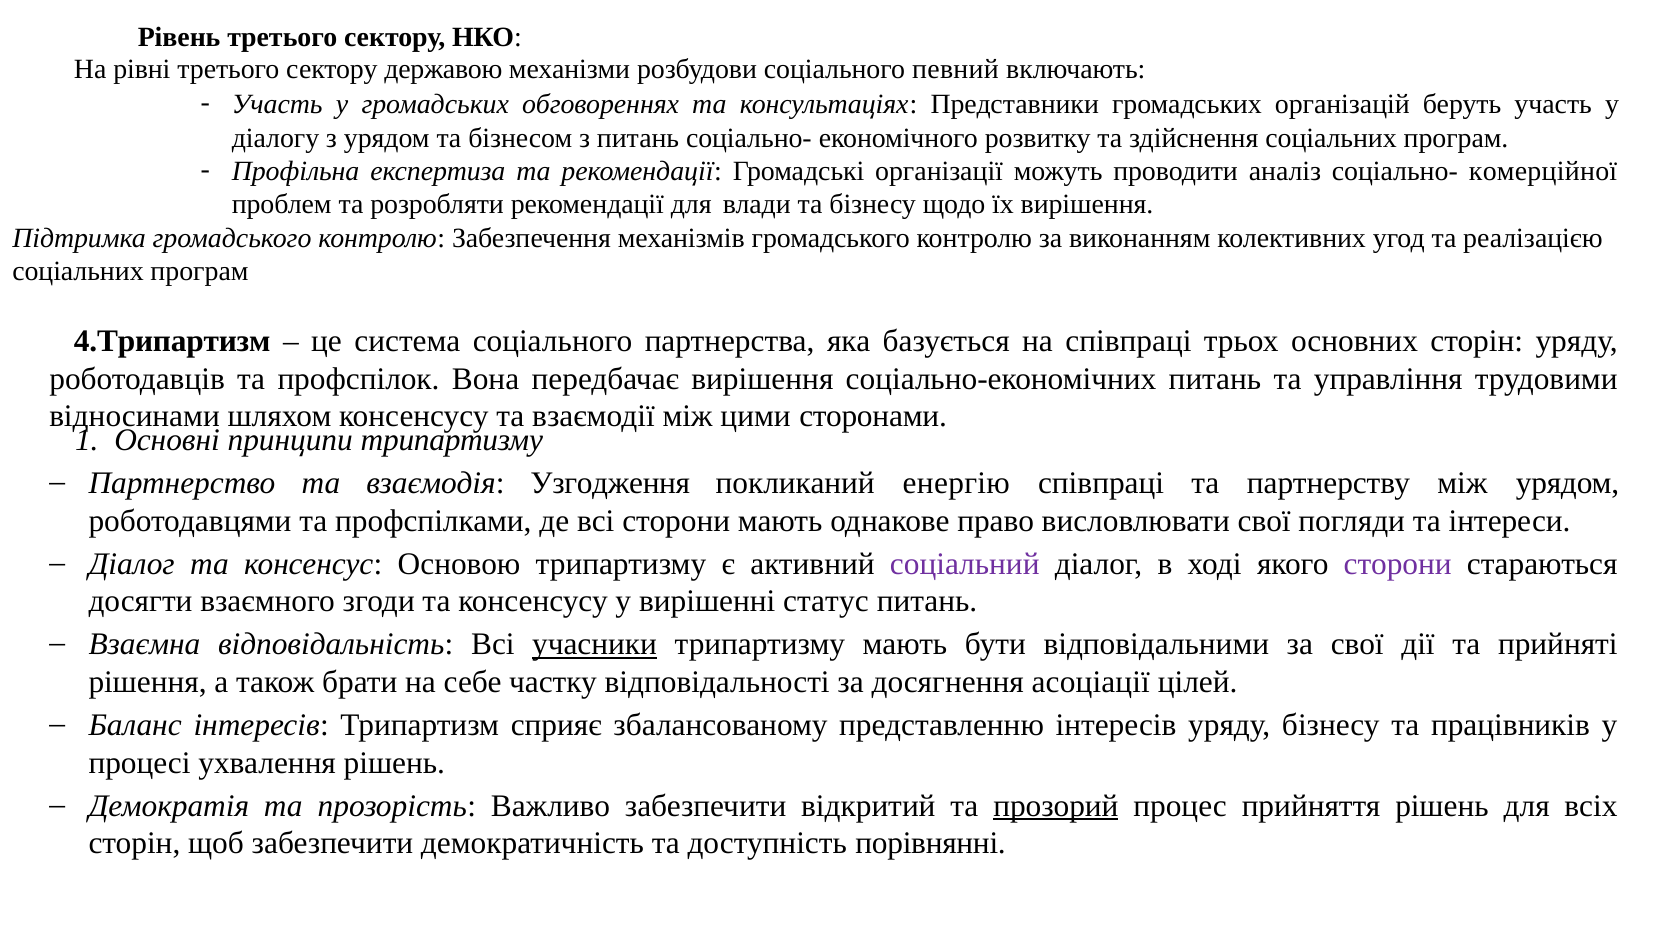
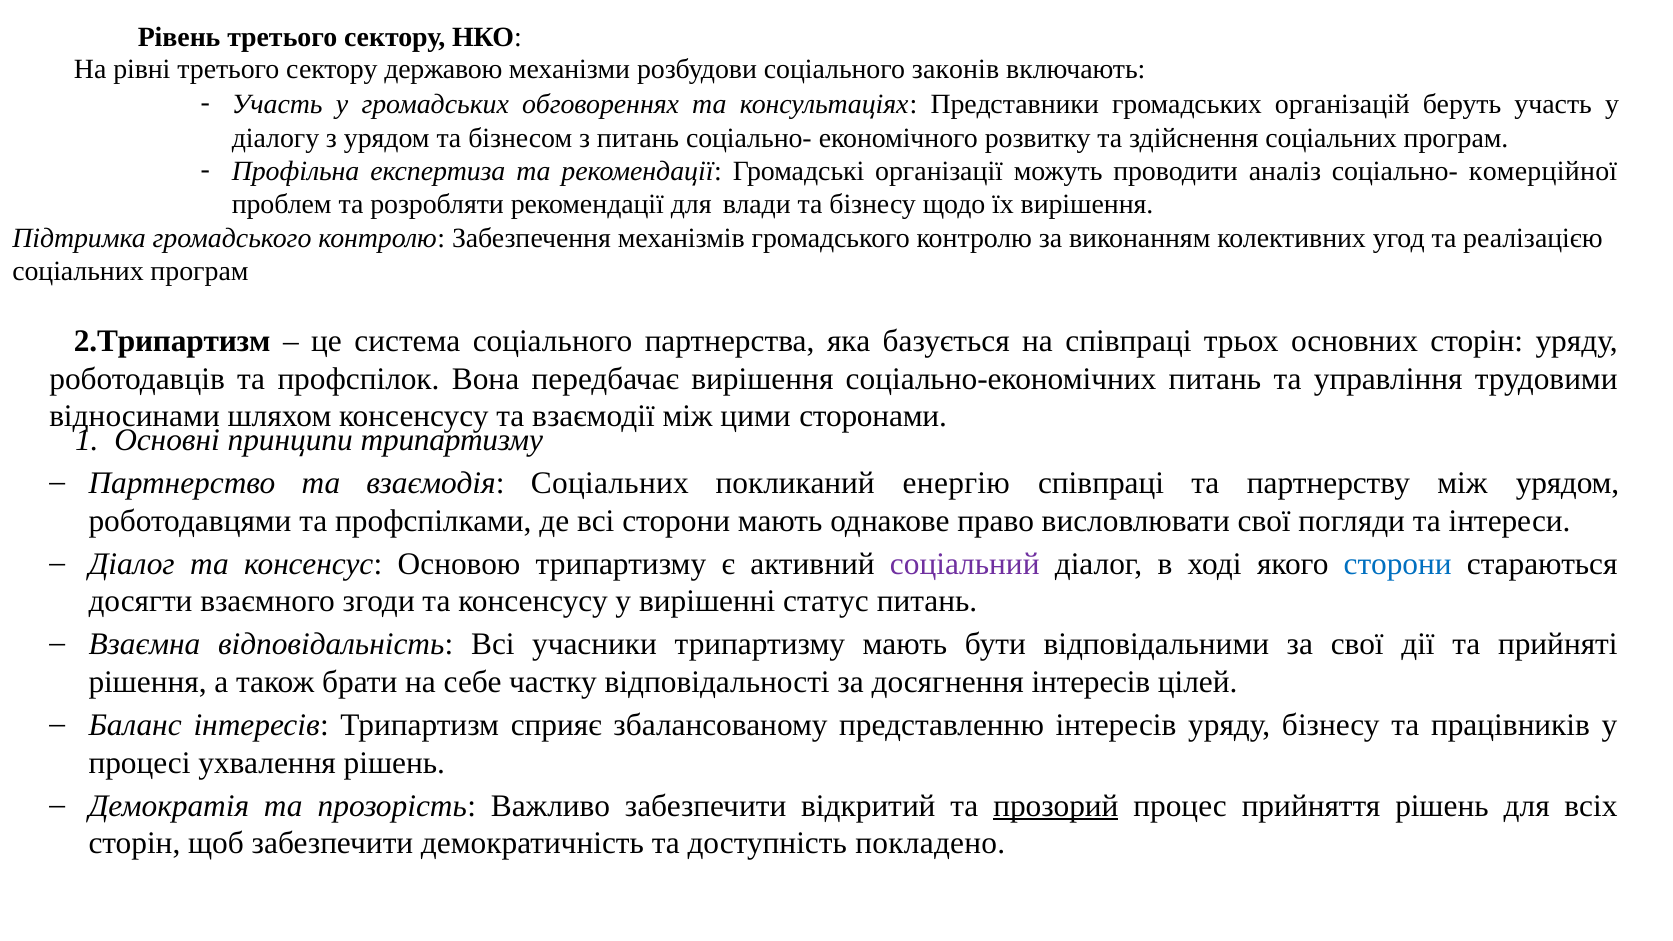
певний: певний -> законів (956, 70)
4.Трипартизм: 4.Трипартизм -> 2.Трипартизм (172, 341)
взаємодія Узгодження: Узгодження -> Соціальних (610, 483)
сторони colour: purple -> blue (1398, 564)
учасники underline: present -> none (595, 645)
досягнення асоціації: асоціації -> інтересів (1091, 682)
порівнянні: порівнянні -> покладено (930, 843)
